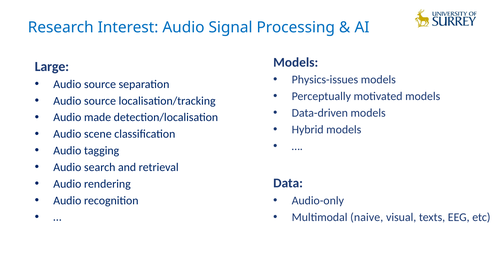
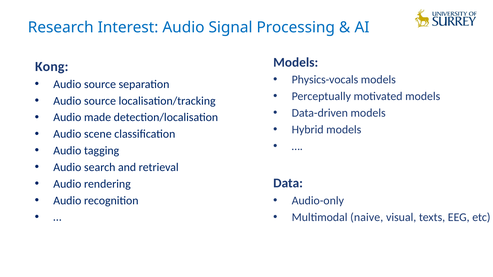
Large: Large -> Kong (52, 67)
Physics-issues: Physics-issues -> Physics-vocals (325, 80)
